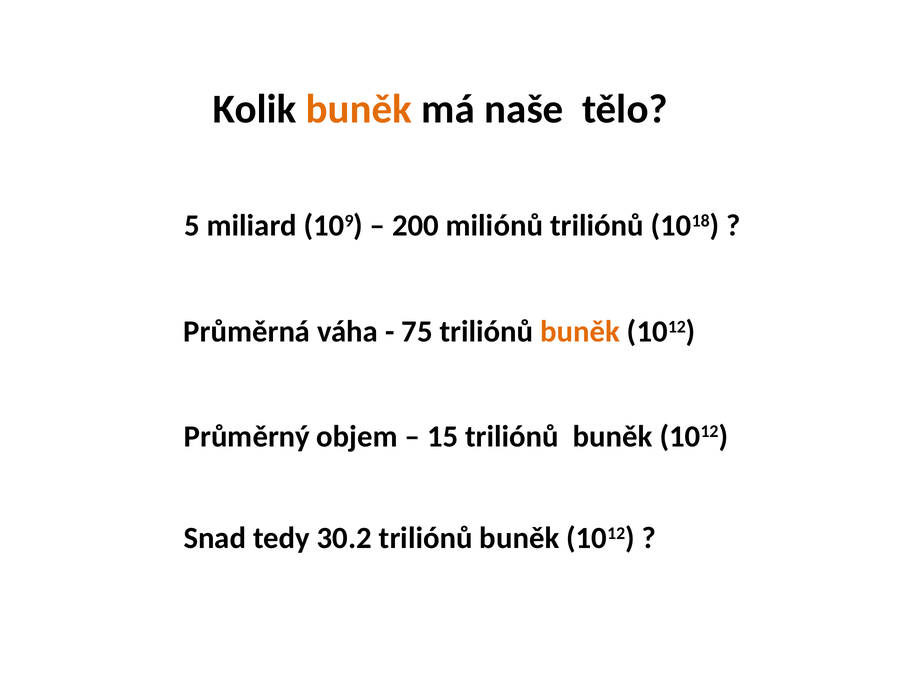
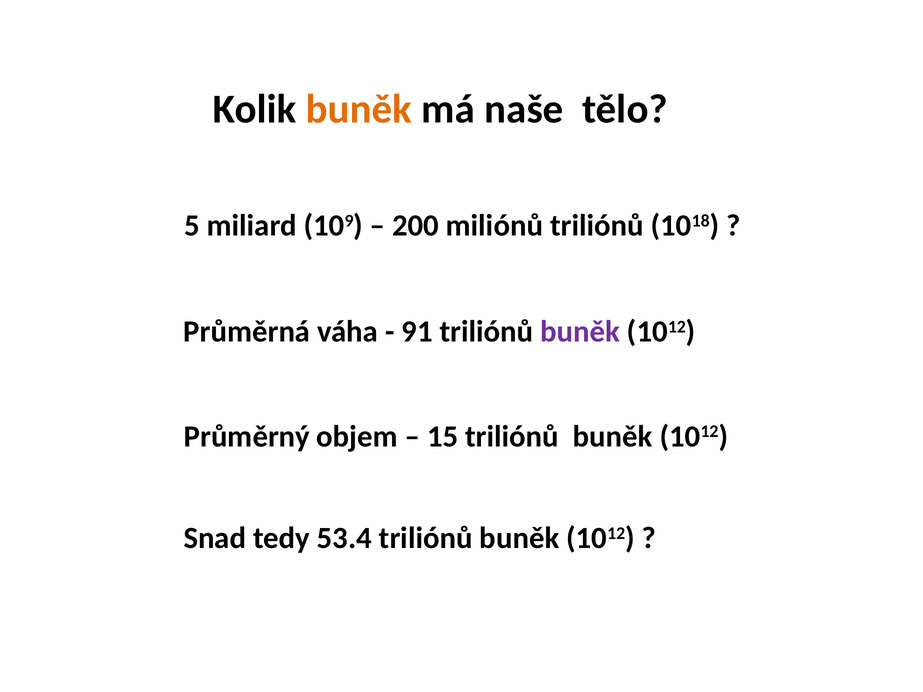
75: 75 -> 91 (417, 332)
buněk colour: orange -> purple (580, 332)
30.2: 30.2 -> 53.4 (344, 538)
